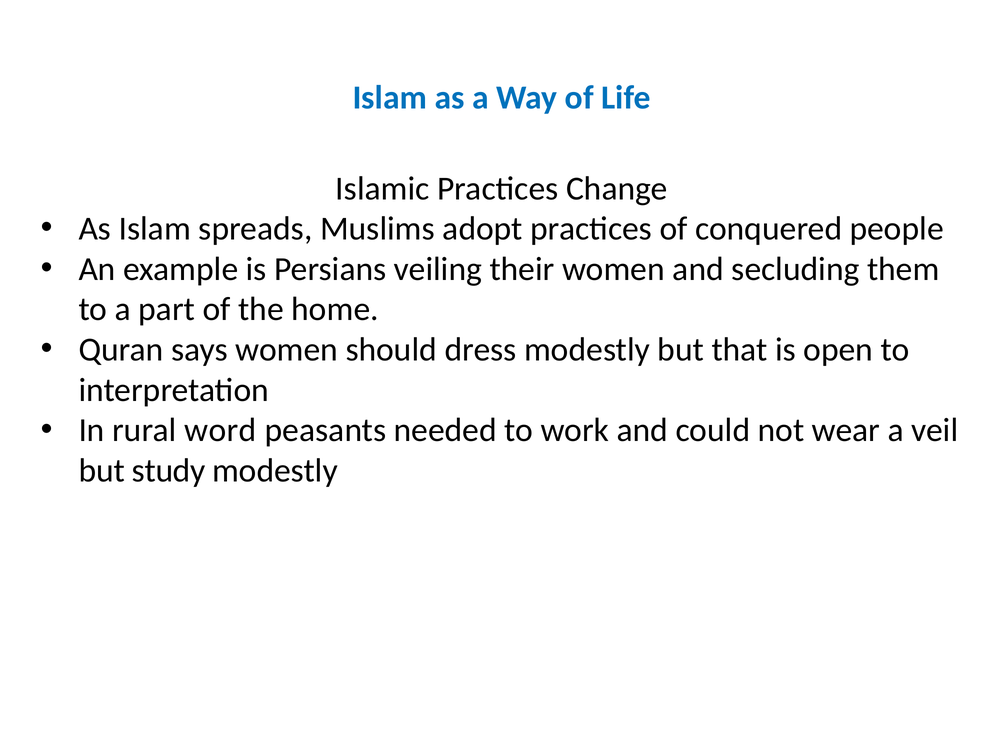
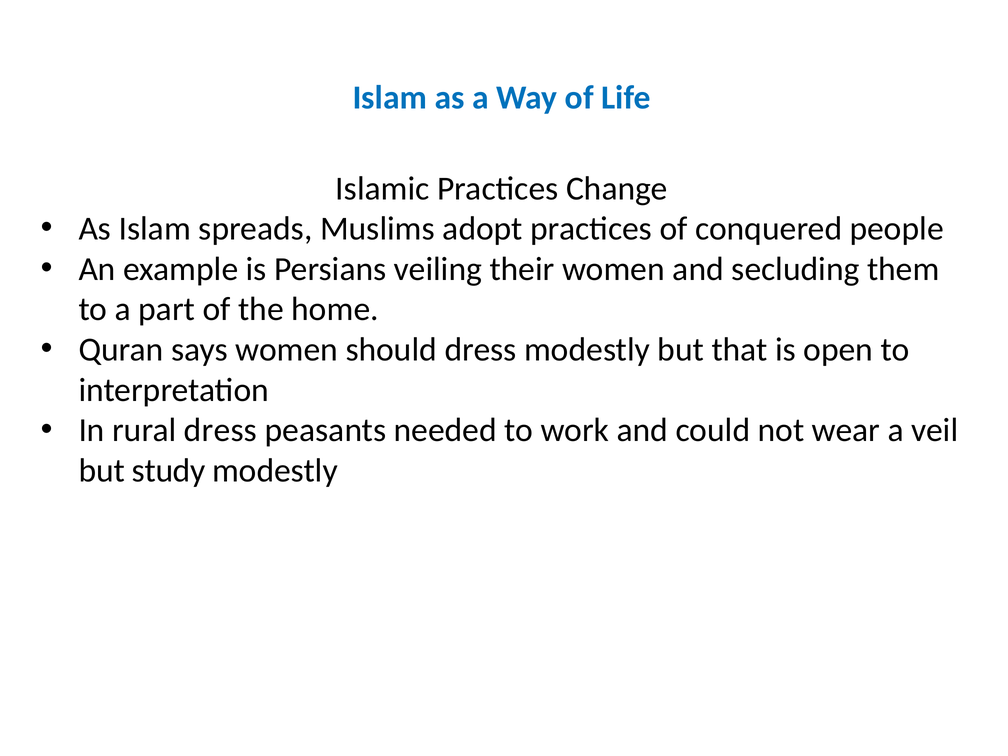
rural word: word -> dress (221, 430)
